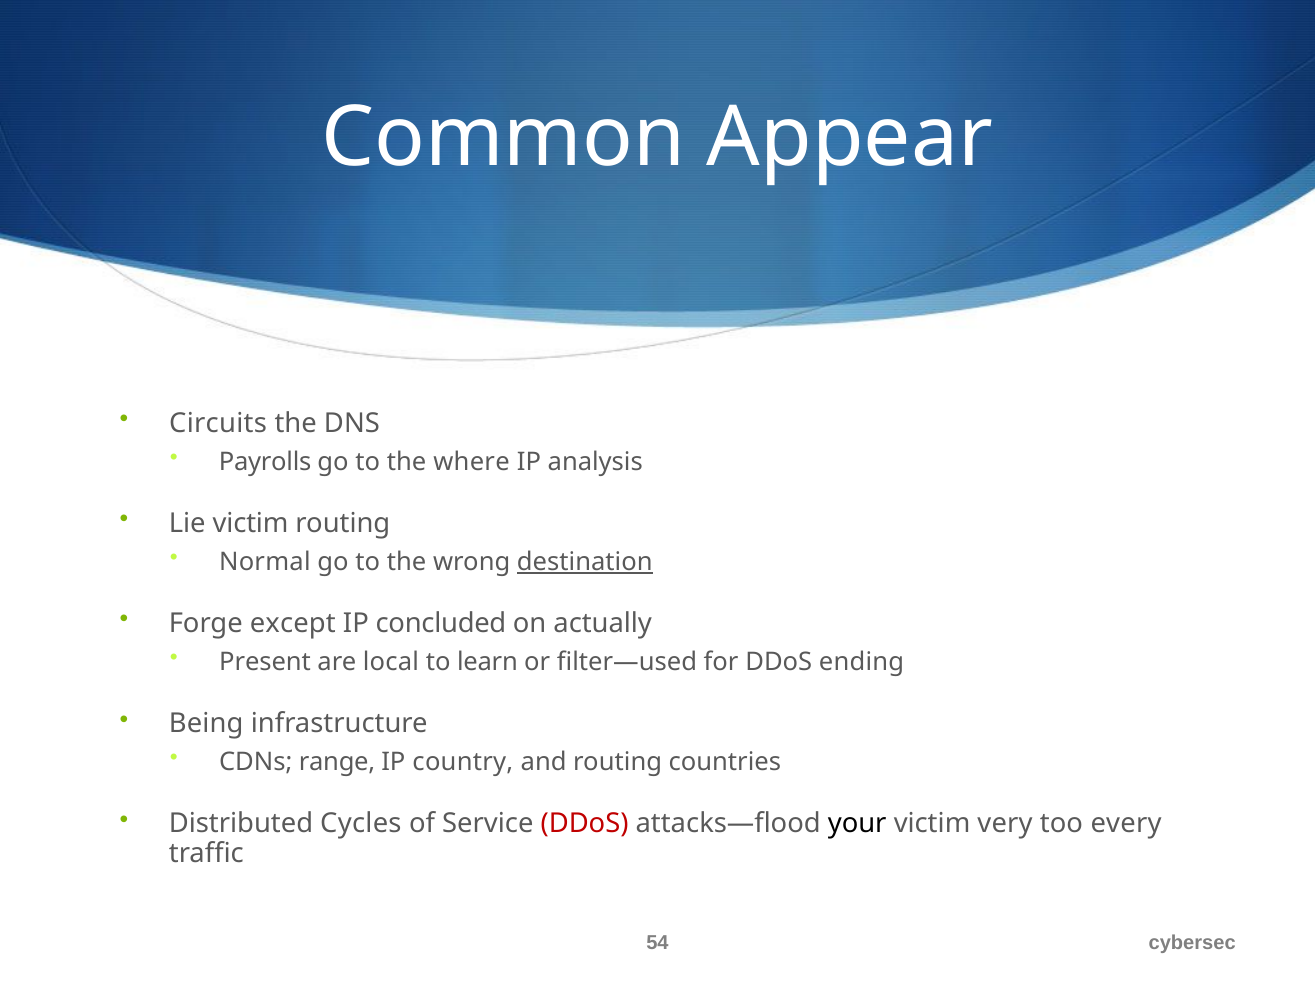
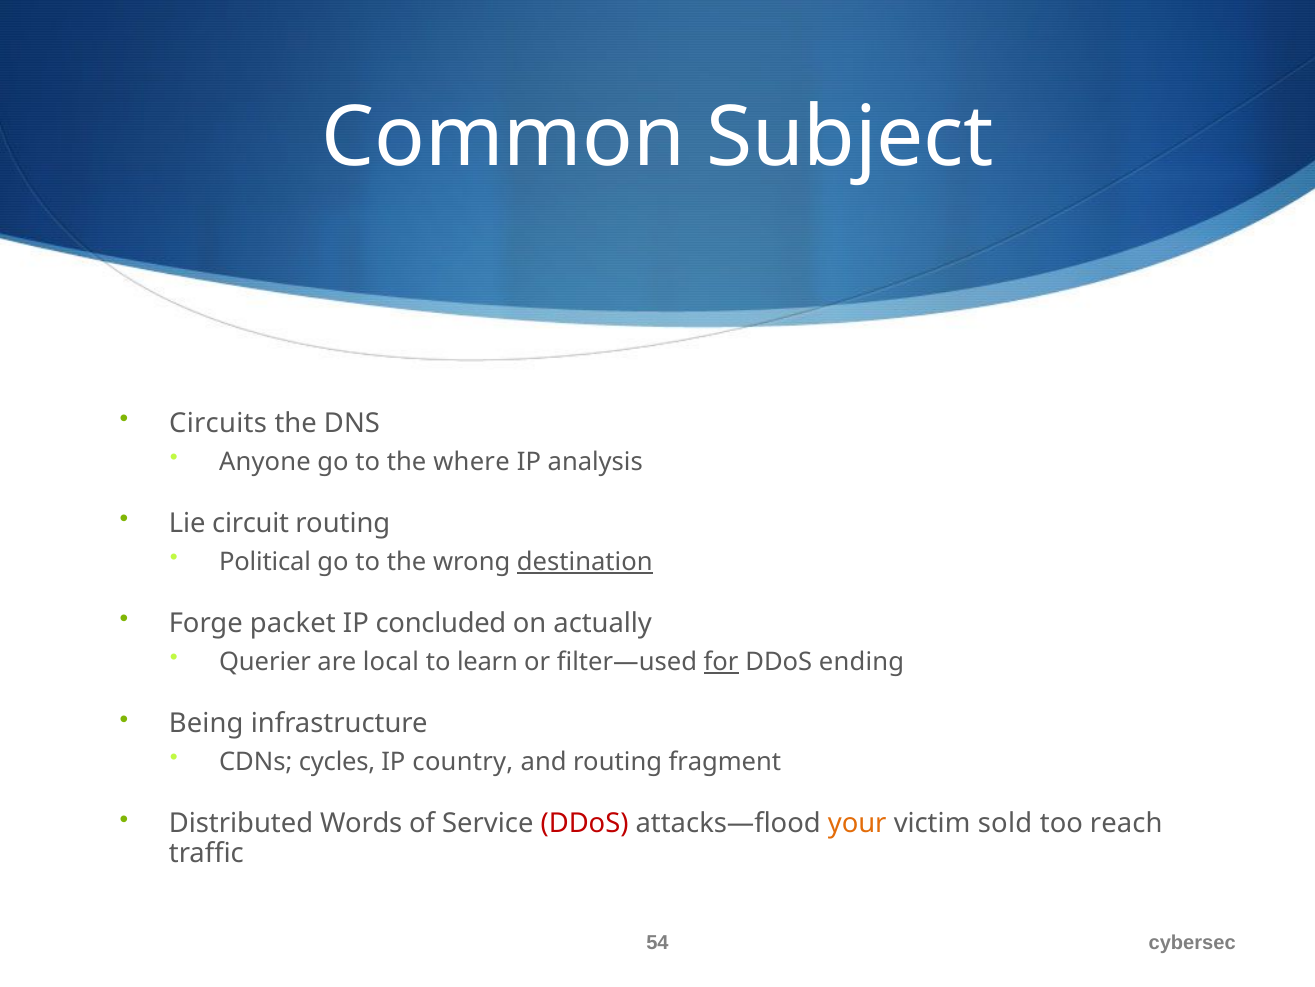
Appear: Appear -> Subject (850, 138)
Payrolls: Payrolls -> Anyone (265, 462)
Lie victim: victim -> circuit (251, 523)
Normal: Normal -> Political (265, 562)
except: except -> packet (293, 623)
Present: Present -> Querier (265, 661)
for underline: none -> present (721, 661)
range: range -> cycles (337, 761)
countries: countries -> fragment (725, 761)
Cycles: Cycles -> Words (361, 823)
your colour: black -> orange (857, 823)
very: very -> sold (1005, 823)
every: every -> reach (1126, 823)
